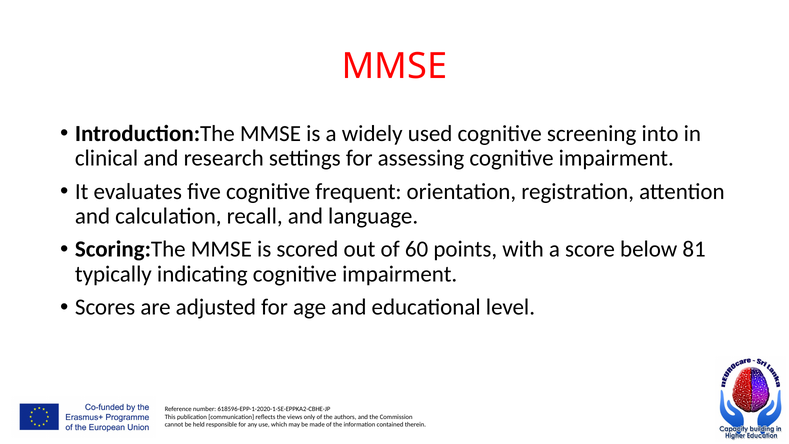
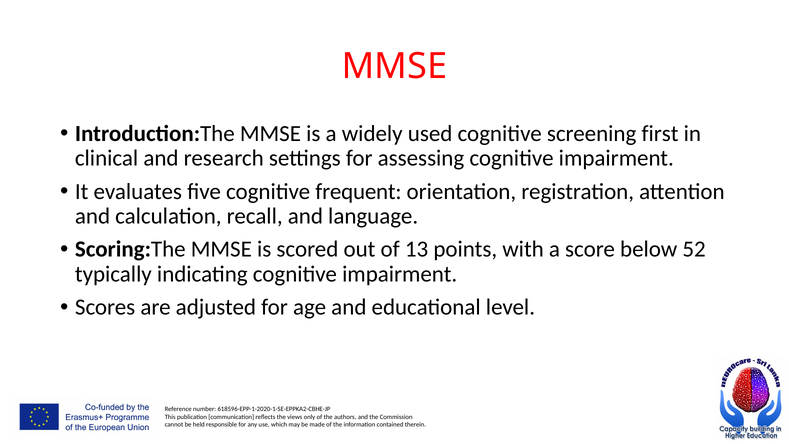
into: into -> first (660, 133)
60: 60 -> 13 (417, 249)
81: 81 -> 52 (694, 249)
